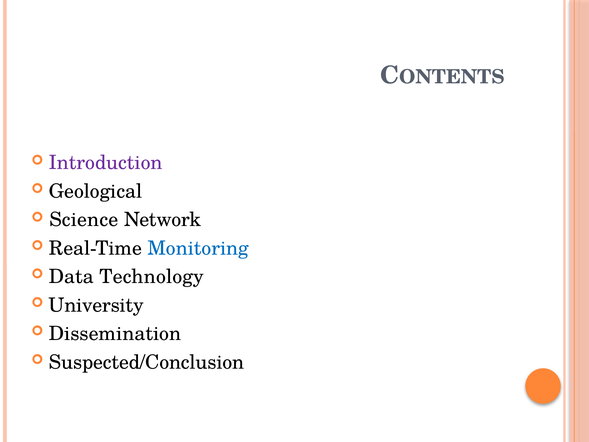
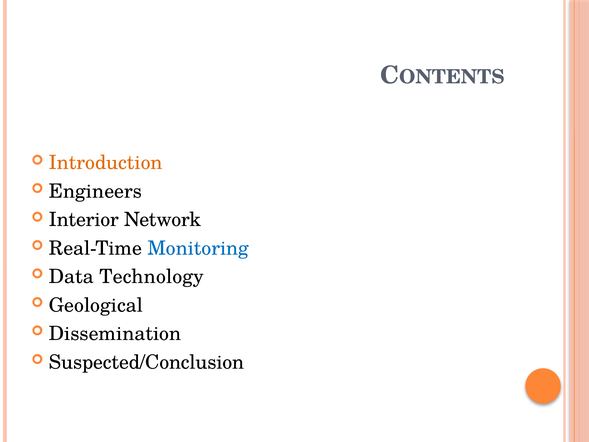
Introduction colour: purple -> orange (106, 163)
Geological: Geological -> Engineers (96, 191)
Science: Science -> Interior (84, 220)
University: University -> Geological (96, 305)
